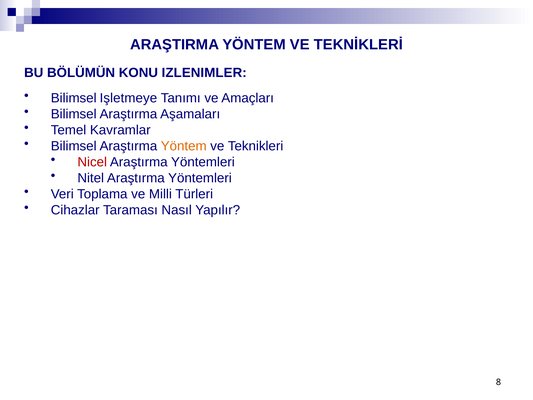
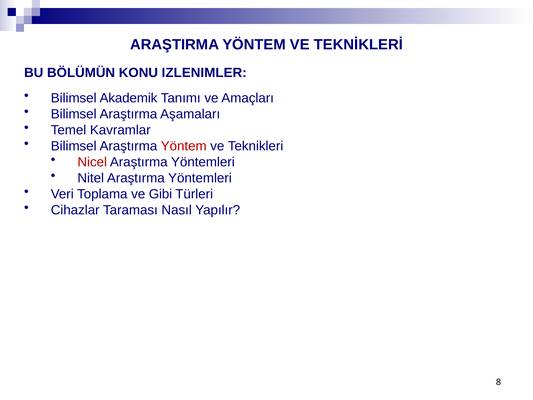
Işletmeye: Işletmeye -> Akademik (128, 98)
Yöntem colour: orange -> red (184, 146)
Milli: Milli -> Gibi (160, 194)
